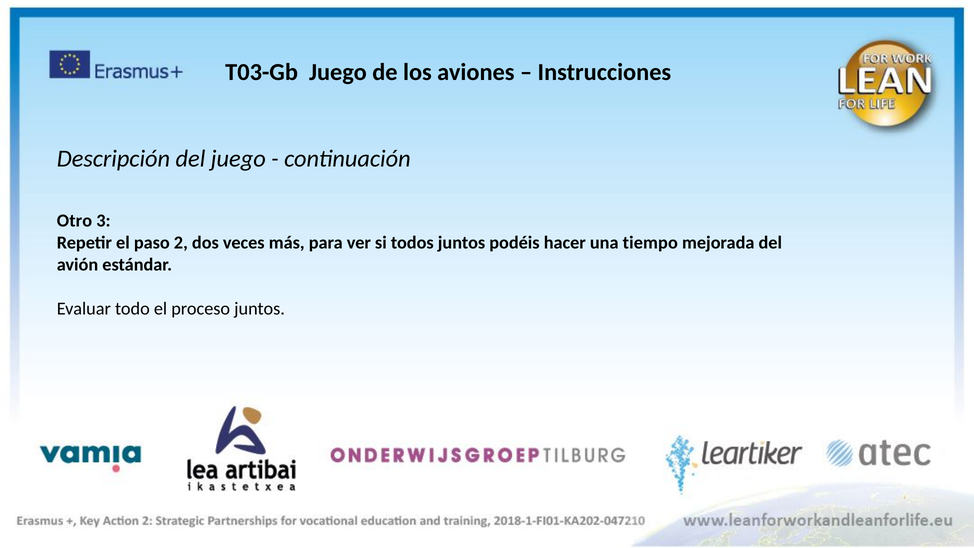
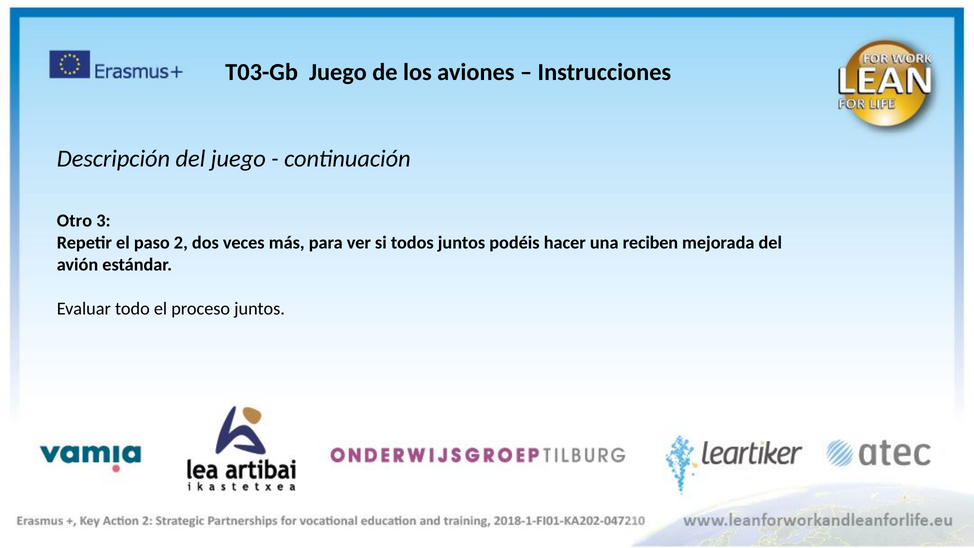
tiempo: tiempo -> reciben (650, 243)
